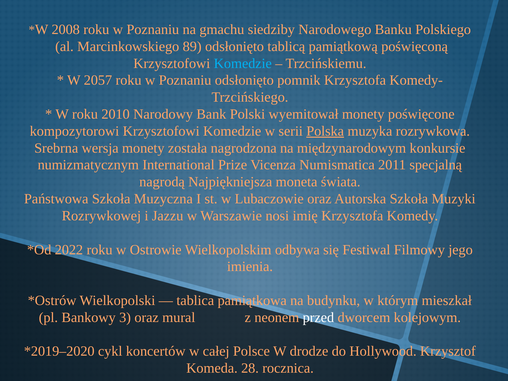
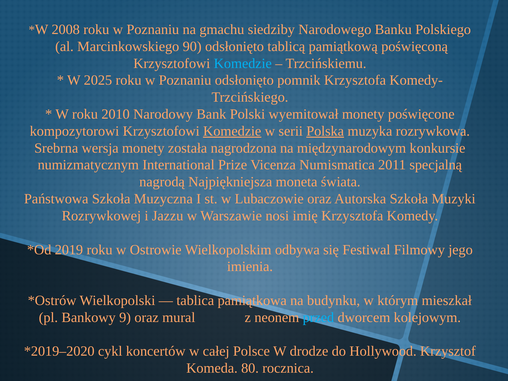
89: 89 -> 90 (192, 46)
2057: 2057 -> 2025 (98, 80)
Komedzie underline: none -> present (232, 131)
2022: 2022 -> 2019 (69, 250)
3: 3 -> 9 (125, 317)
przed colour: white -> light blue (318, 317)
28: 28 -> 80 (250, 368)
